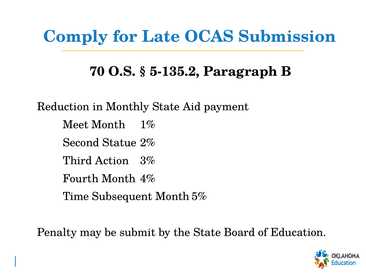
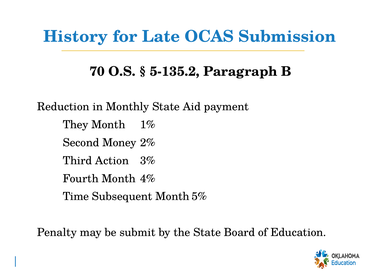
Comply: Comply -> History (76, 36)
Meet: Meet -> They (76, 125)
Statue: Statue -> Money (119, 143)
